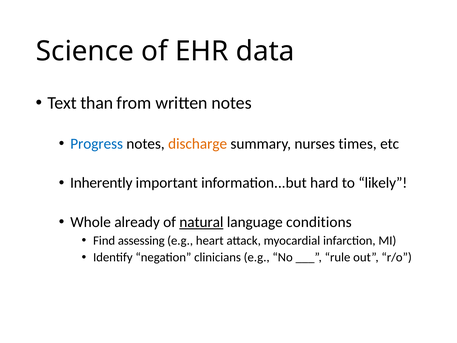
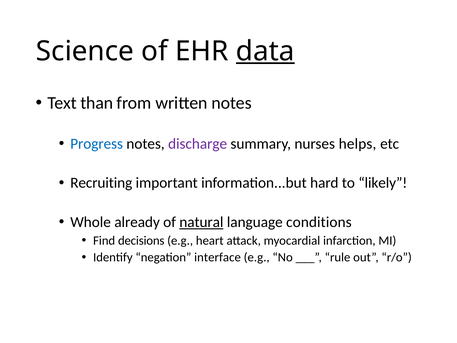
data underline: none -> present (265, 51)
discharge colour: orange -> purple (198, 144)
times: times -> helps (358, 144)
Inherently: Inherently -> Recruiting (101, 183)
assessing: assessing -> decisions (141, 240)
clinicians: clinicians -> interface (218, 257)
